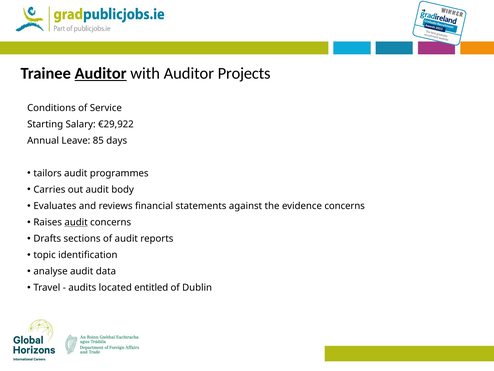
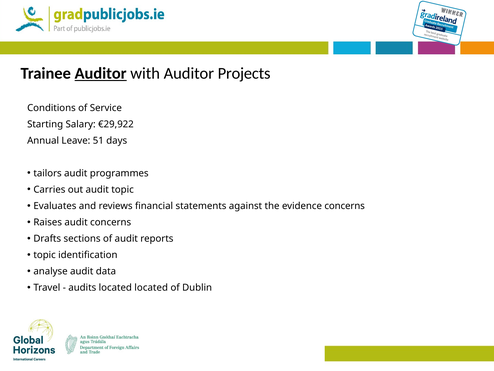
85: 85 -> 51 (98, 140)
audit body: body -> topic (123, 189)
audit underline: present -> none (76, 222)
located entitled: entitled -> located (151, 287)
